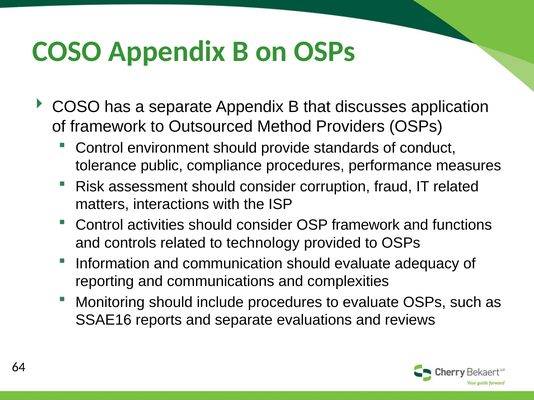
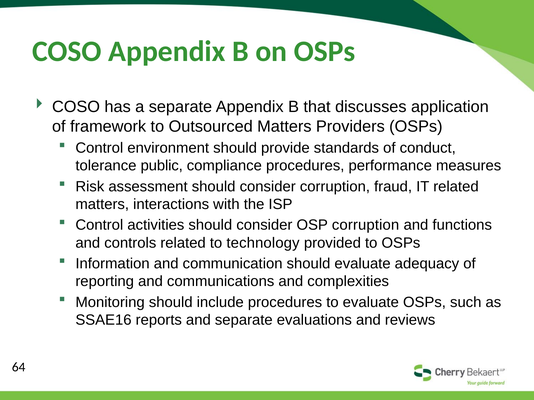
Outsourced Method: Method -> Matters (284, 127)
OSP framework: framework -> corruption (366, 225)
